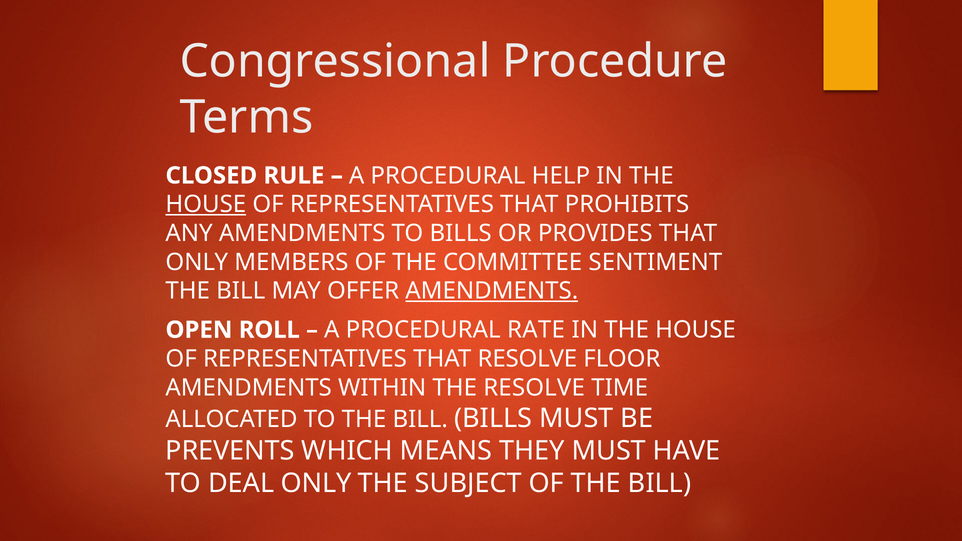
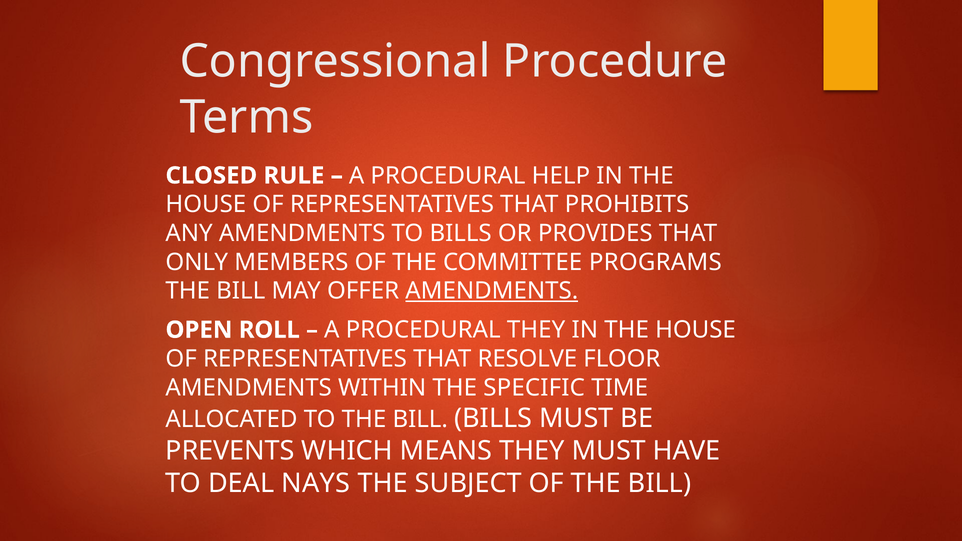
HOUSE underline: present -> none (206, 204)
SENTIMENT: SENTIMENT -> PROGRAMS (655, 262)
PROCEDURAL RATE: RATE -> THEY (536, 330)
THE RESOLVE: RESOLVE -> SPECIFIC (534, 388)
DEAL ONLY: ONLY -> NAYS (316, 484)
